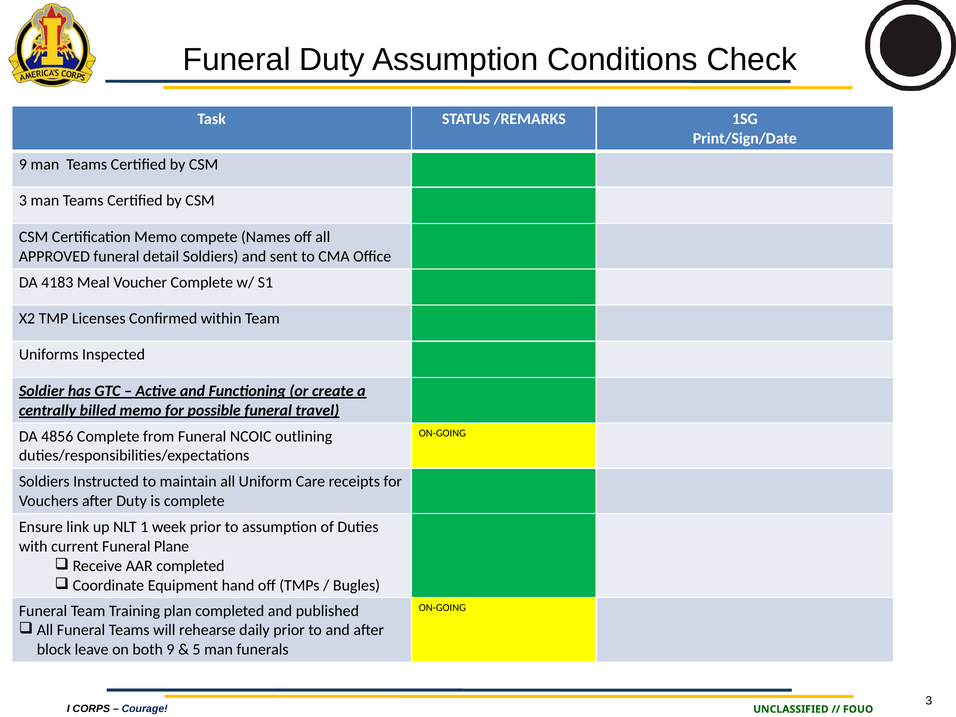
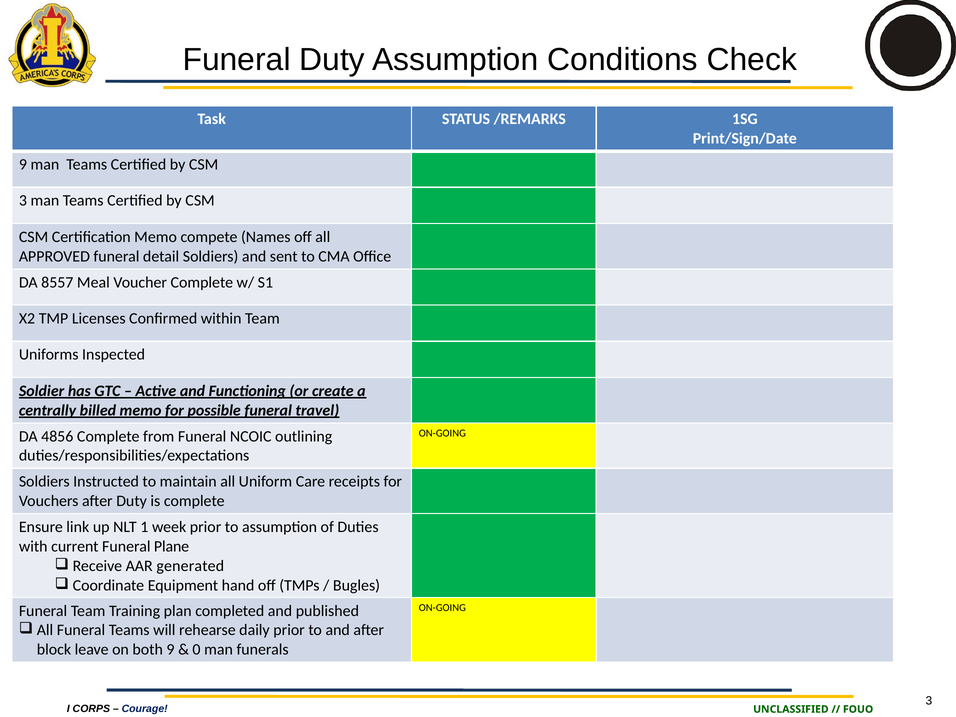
4183: 4183 -> 8557 (57, 282)
AAR completed: completed -> generated (190, 566)
5: 5 -> 0 (197, 650)
